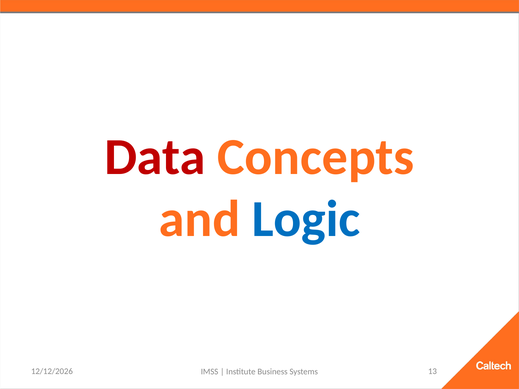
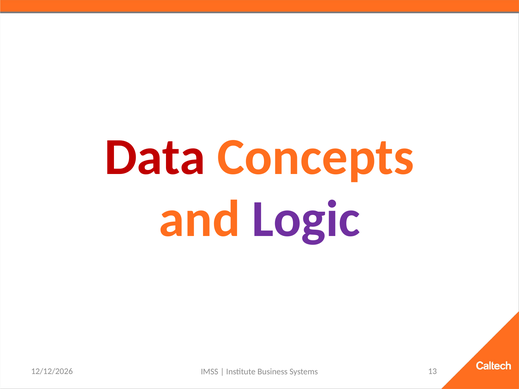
Logic colour: blue -> purple (306, 219)
